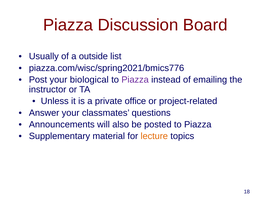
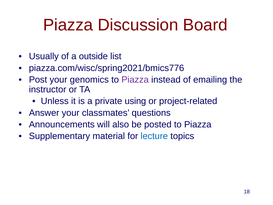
biological: biological -> genomics (89, 80)
office: office -> using (135, 101)
lecture colour: orange -> blue (154, 136)
